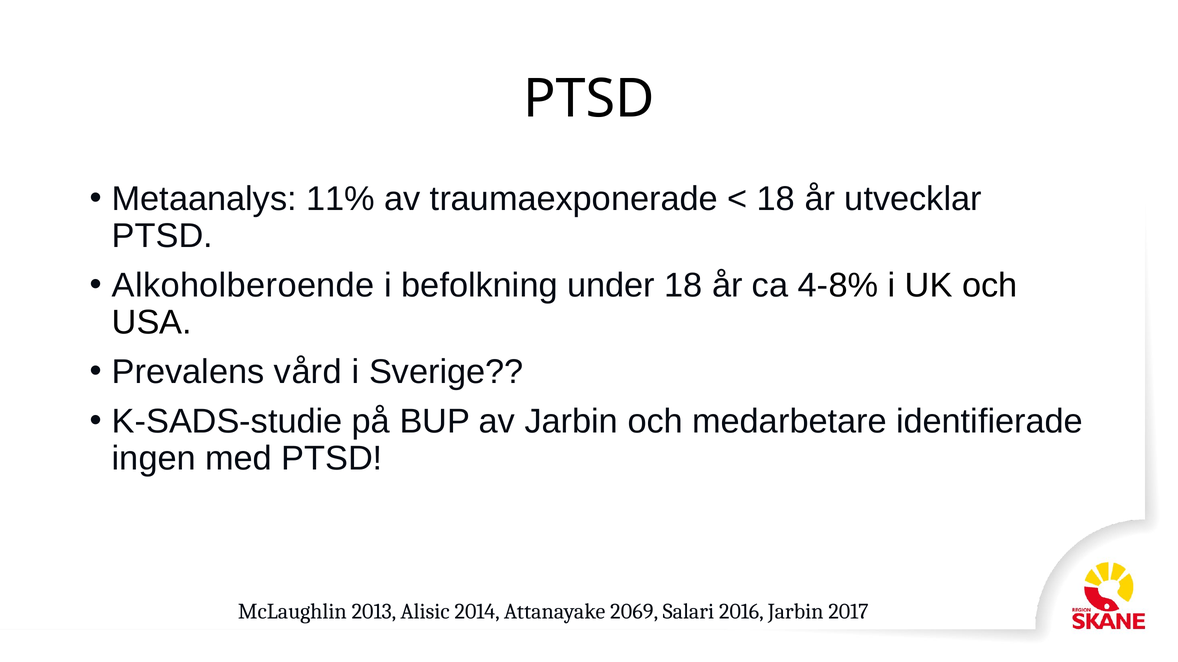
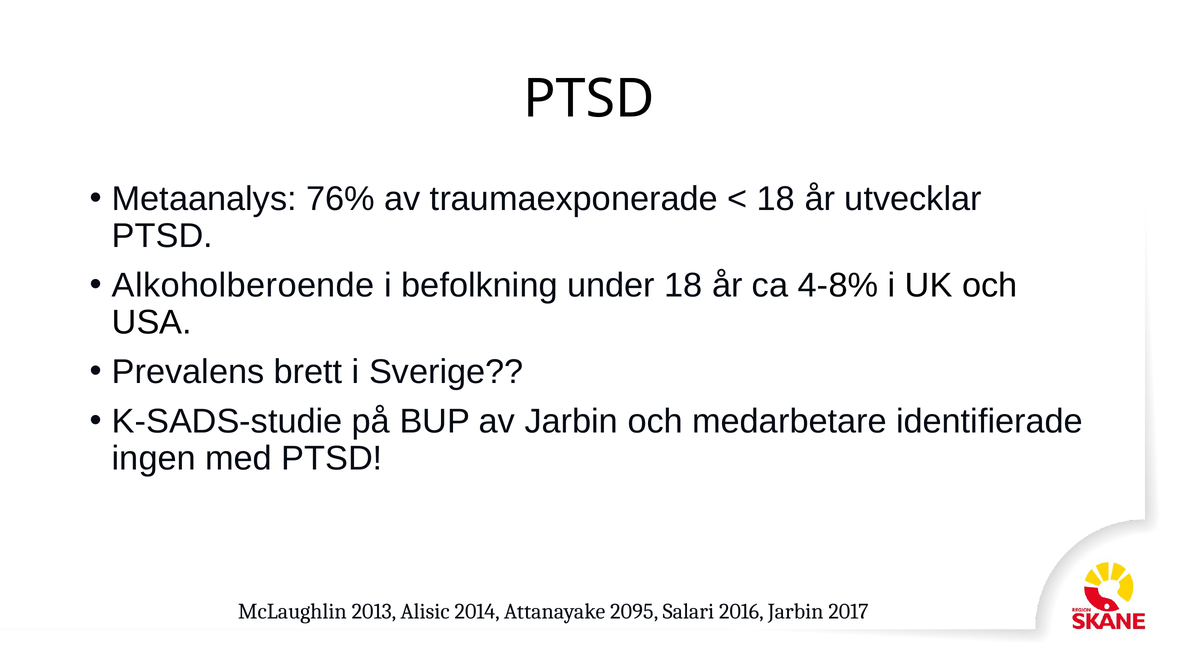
11%: 11% -> 76% (340, 199)
vård: vård -> brett (308, 372)
2069: 2069 -> 2095 (634, 612)
